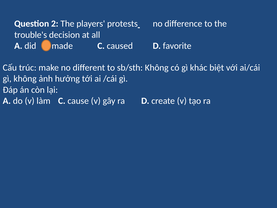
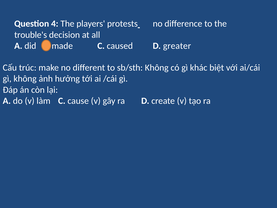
2: 2 -> 4 (55, 24)
favorite: favorite -> greater (177, 46)
